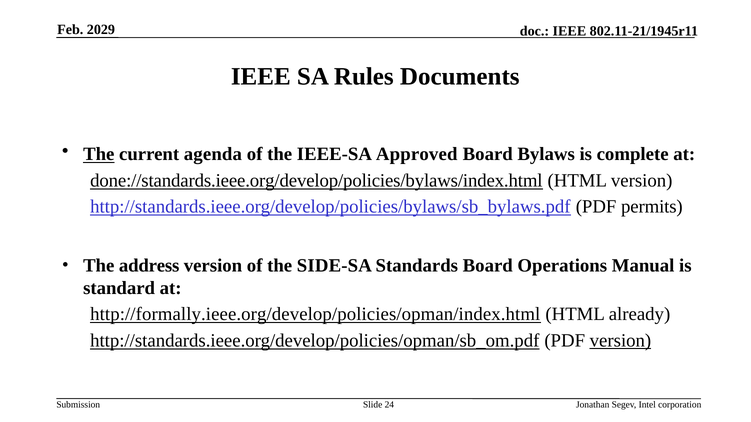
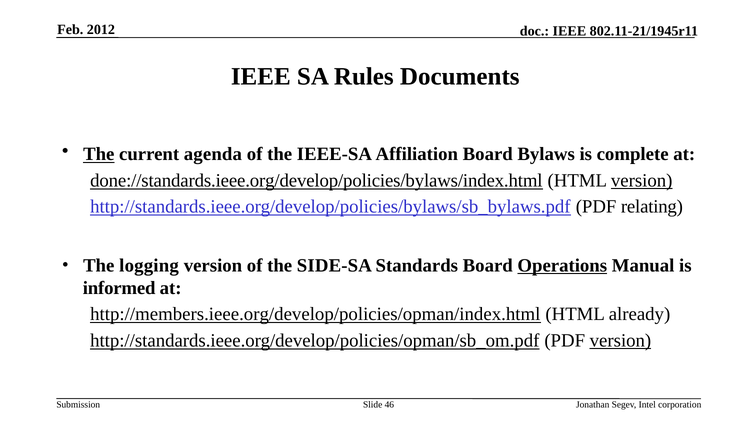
2029: 2029 -> 2012 (101, 30)
Approved: Approved -> Affiliation (417, 154)
version underline: none -> present (642, 181)
permits: permits -> relating (652, 207)
address: address -> logging (149, 266)
Operations underline: none -> present (562, 266)
standard: standard -> informed (119, 288)
http://formally.ieee.org/develop/policies/opman/index.html: http://formally.ieee.org/develop/policies/opman/index.html -> http://members.ieee.org/develop/policies/opman/index.html (315, 315)
24: 24 -> 46 (389, 405)
